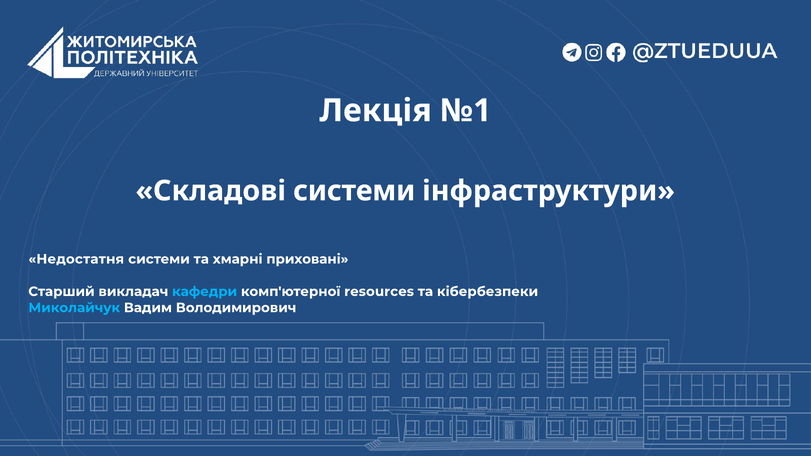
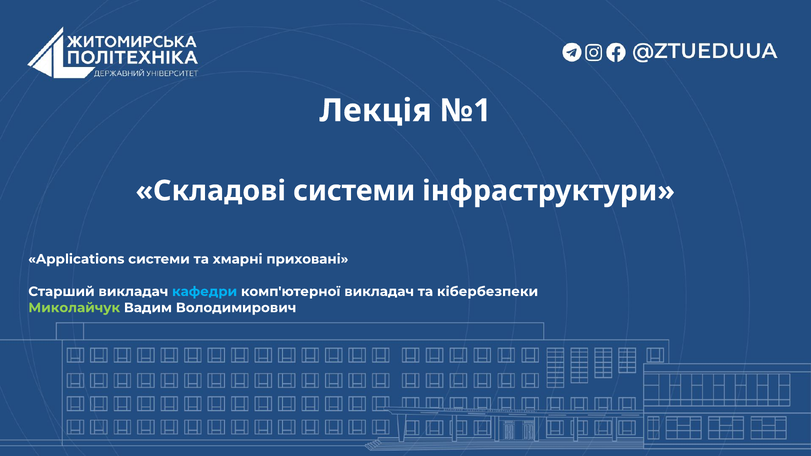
Недостатня: Недостатня -> Applications (76, 259)
комп'ютерної resources: resources -> викладач (379, 292)
Миколайчук colour: light blue -> light green (74, 308)
